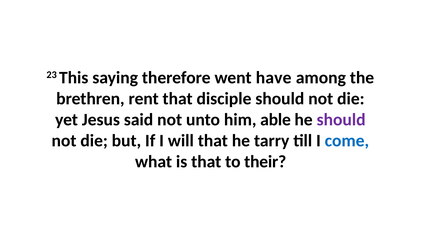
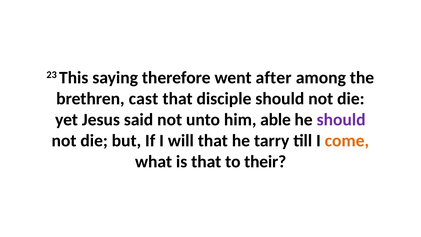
have: have -> after (274, 78)
rent: rent -> cast (143, 99)
come colour: blue -> orange (347, 141)
